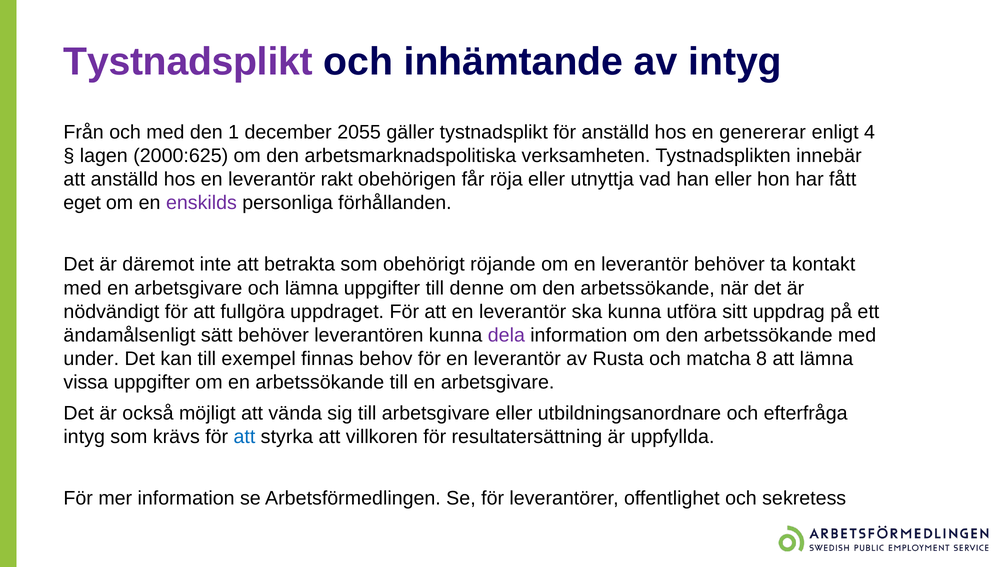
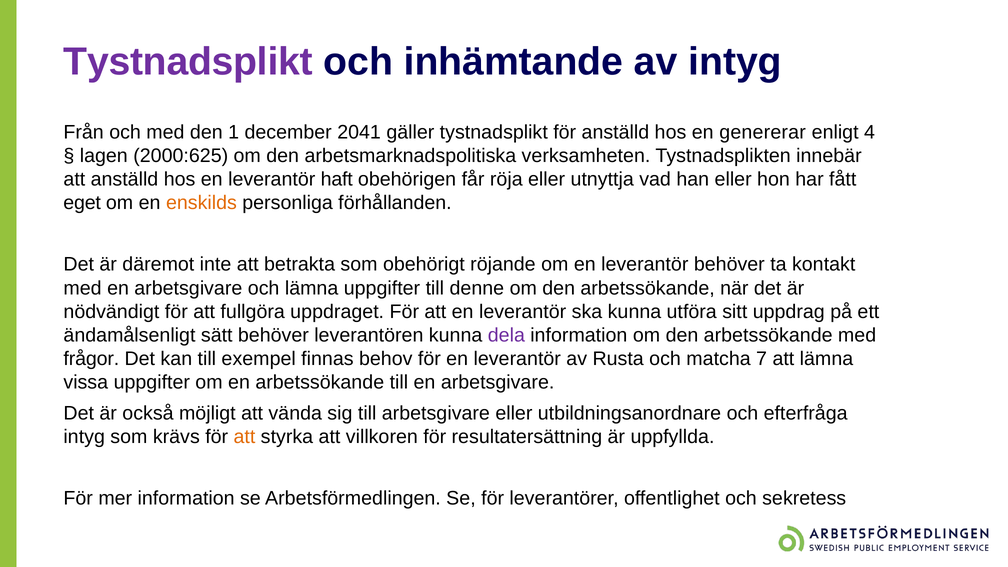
2055: 2055 -> 2041 (359, 132)
rakt: rakt -> haft (337, 179)
enskilds colour: purple -> orange (201, 203)
under: under -> frågor (91, 359)
8: 8 -> 7 (762, 359)
att colour: blue -> orange (244, 437)
